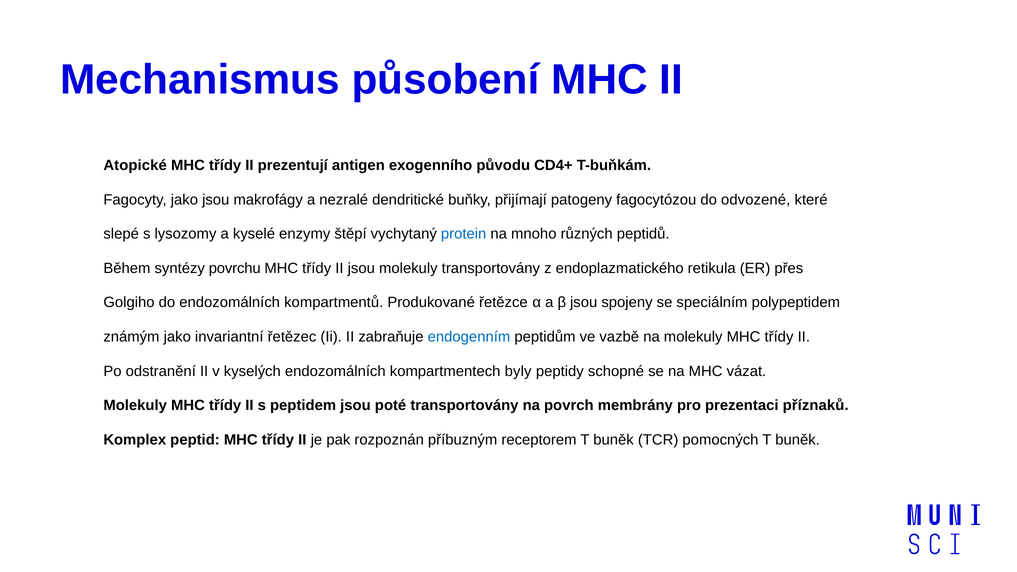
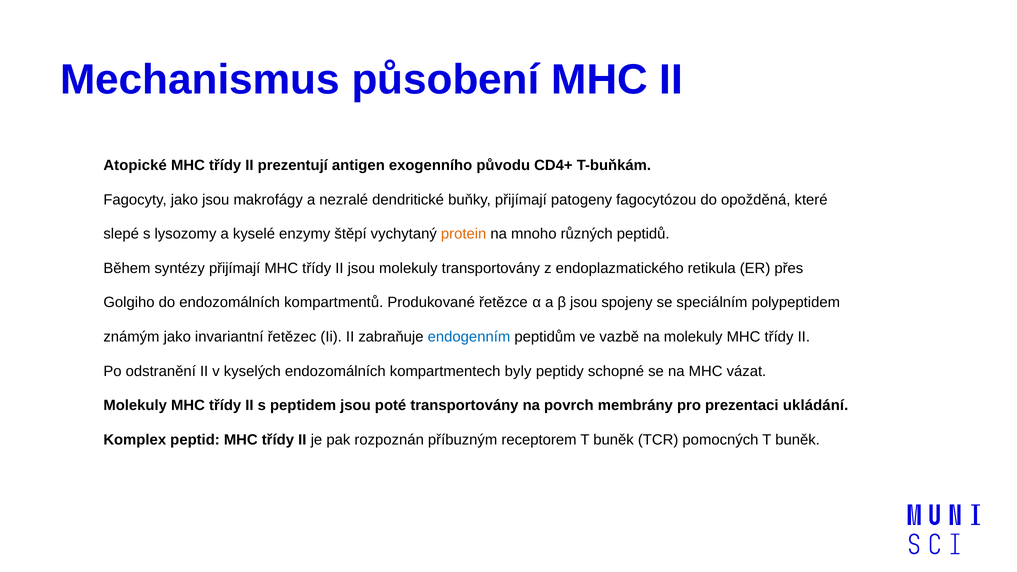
odvozené: odvozené -> opožděná (756, 200)
protein colour: blue -> orange (464, 234)
syntézy povrchu: povrchu -> přijímají (235, 268)
příznaků: příznaků -> ukládání (816, 406)
